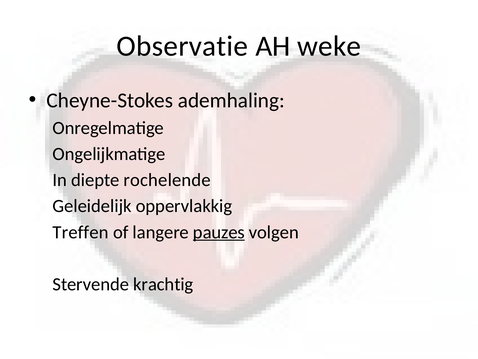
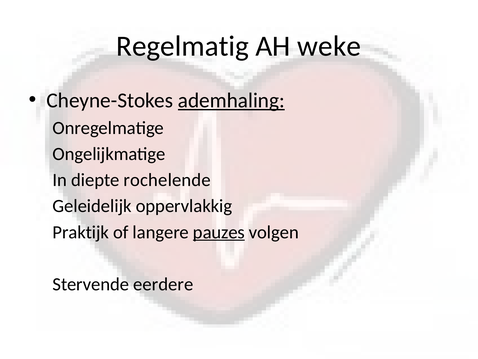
Observatie: Observatie -> Regelmatig (183, 46)
ademhaling underline: none -> present (231, 100)
Treffen: Treffen -> Praktijk (81, 232)
krachtig: krachtig -> eerdere (163, 284)
